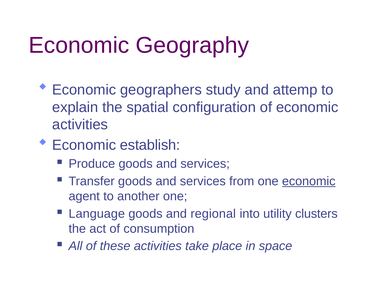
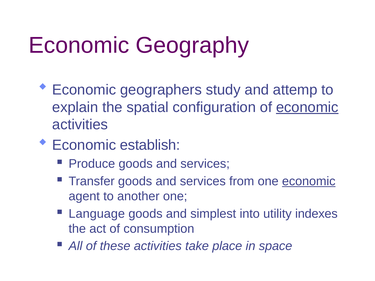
economic underline: none -> present (307, 107)
regional: regional -> simplest (213, 214)
clusters: clusters -> indexes (316, 214)
